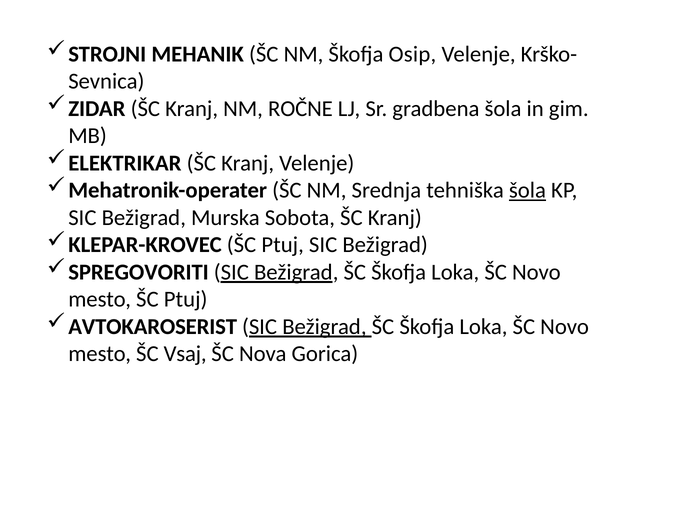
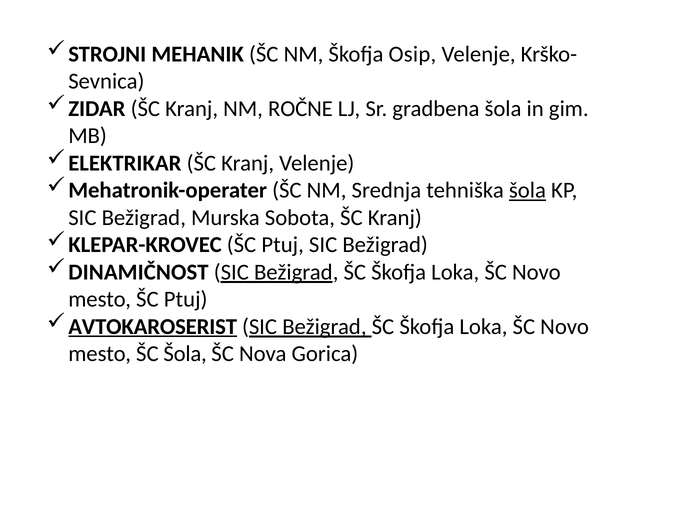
SPREGOVORITI: SPREGOVORITI -> DINAMIČNOST (138, 272)
AVTOKAROSERIST underline: none -> present (153, 327)
ŠC Vsaj: Vsaj -> Šola (185, 354)
